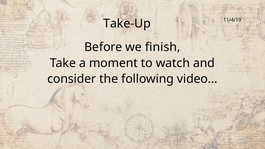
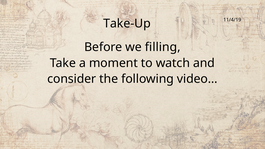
finish: finish -> filling (163, 47)
